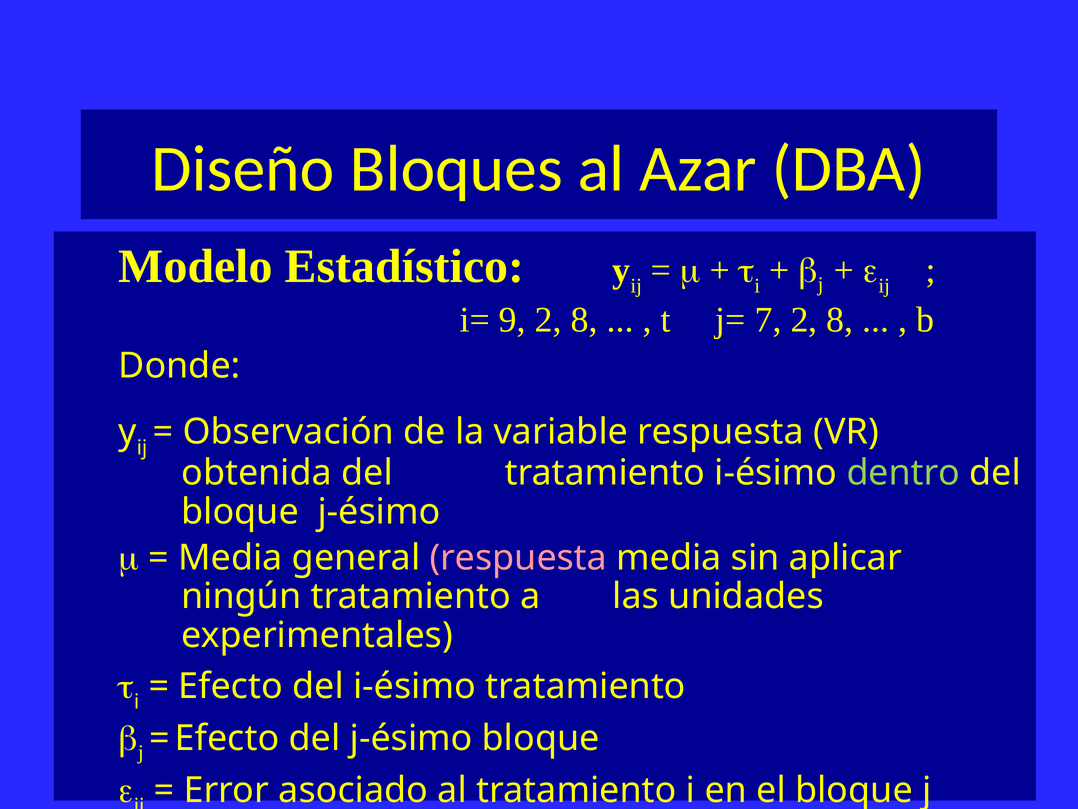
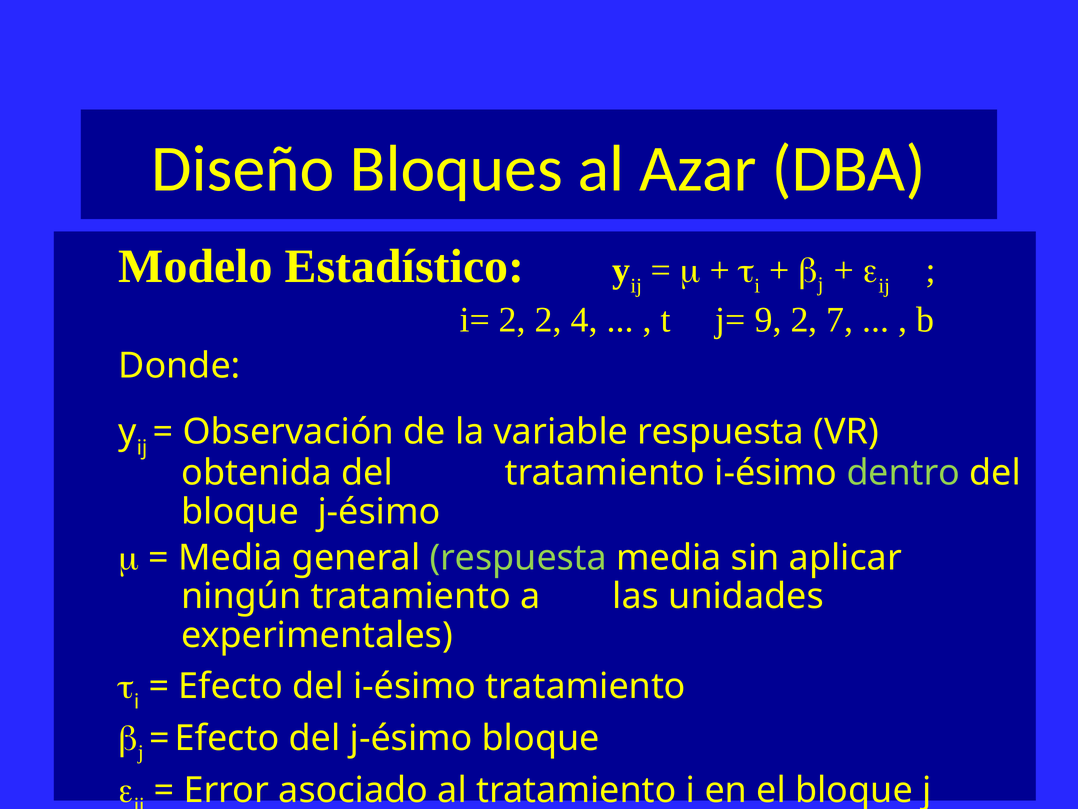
i= 9: 9 -> 2 (512, 320)
8: 8 -> 4 (584, 320)
7: 7 -> 9 (768, 320)
8: 8 -> 7 (840, 320)
respuesta colour: pink -> light green (518, 557)
